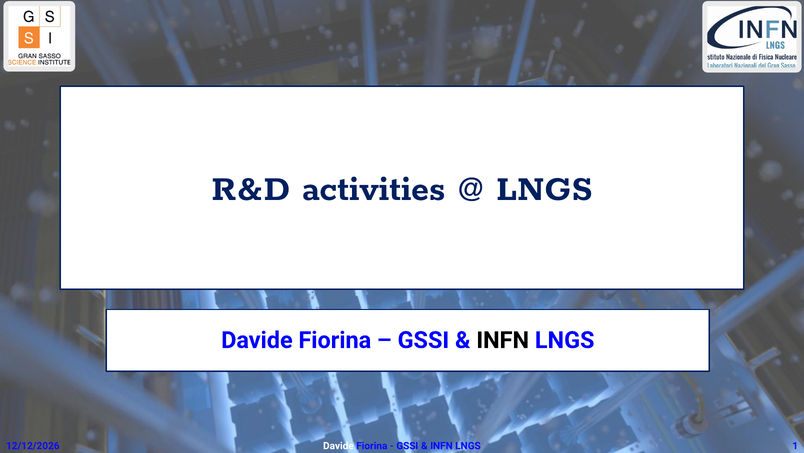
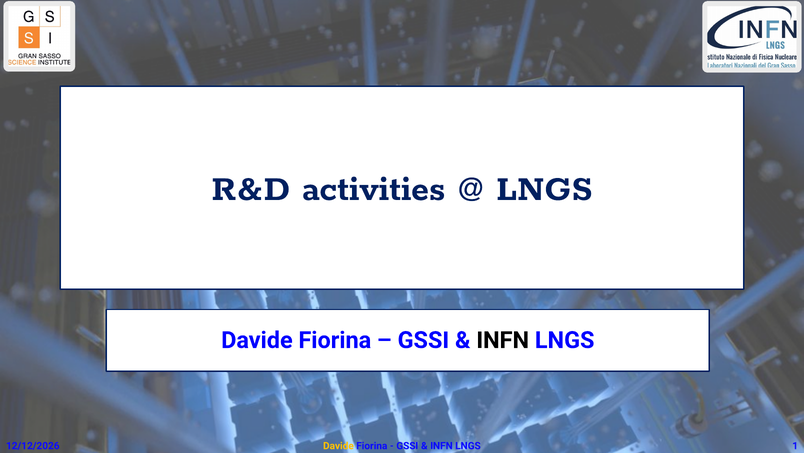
Davide colour: white -> yellow (338, 445)
